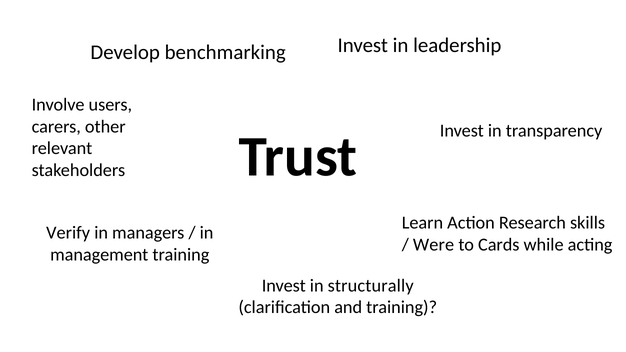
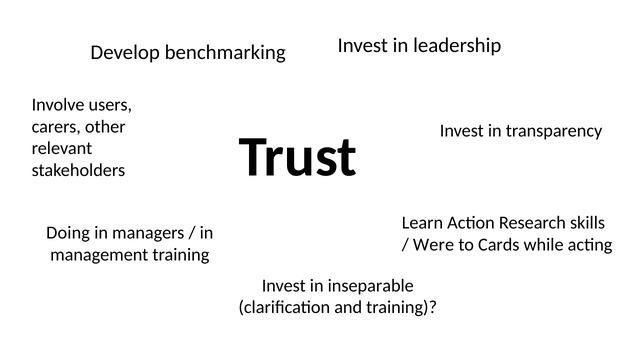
Verify: Verify -> Doing (68, 233)
structurally: structurally -> inseparable (371, 286)
